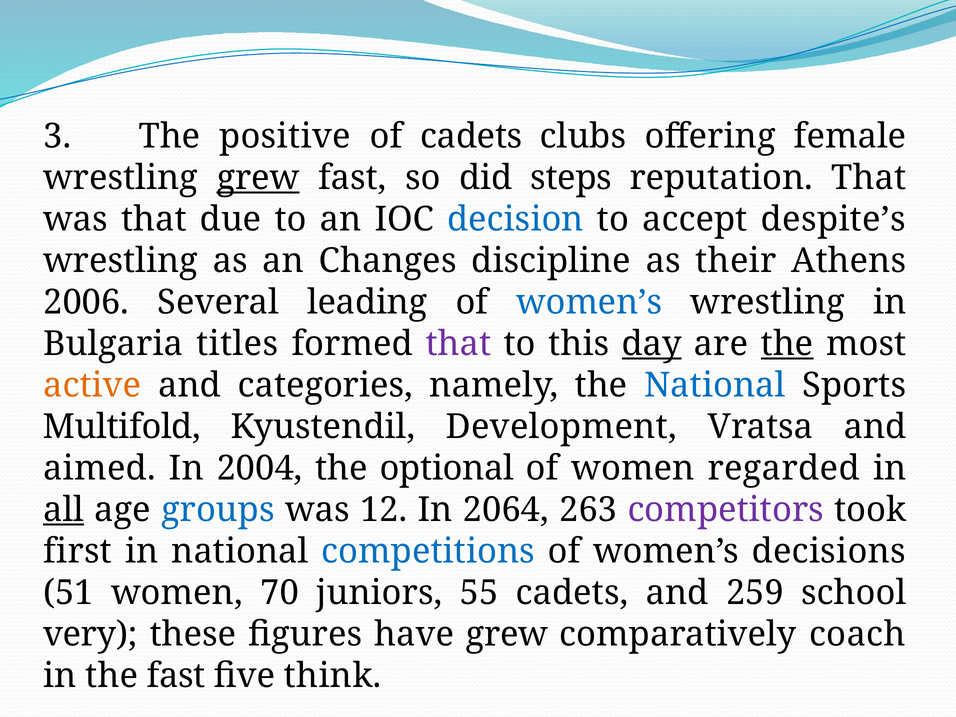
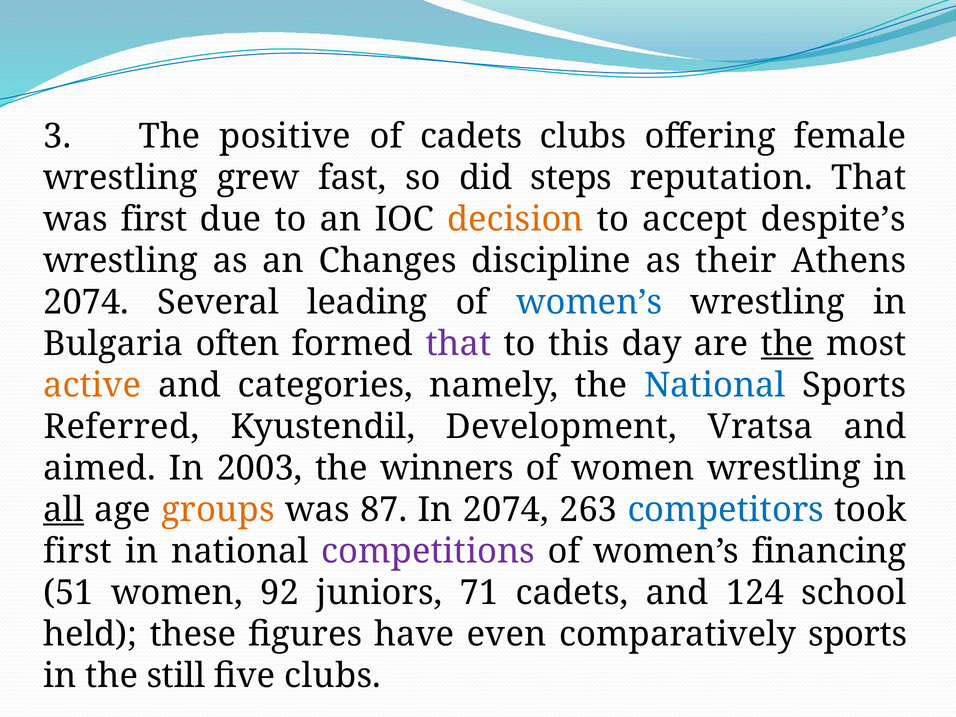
grew underline: present -> none (258, 178)
was that: that -> first (154, 219)
decision colour: blue -> orange (515, 219)
2006: 2006 -> 2074 (86, 302)
titles: titles -> often (238, 344)
day underline: present -> none (652, 344)
Multifold: Multifold -> Referred (121, 427)
2004: 2004 -> 2003 (260, 468)
optional: optional -> winners (447, 468)
women regarded: regarded -> wrestling (784, 468)
groups colour: blue -> orange (218, 510)
12: 12 -> 87 (384, 510)
In 2064: 2064 -> 2074 (506, 510)
competitors colour: purple -> blue (726, 510)
competitions colour: blue -> purple (428, 551)
decisions: decisions -> financing (829, 551)
70: 70 -> 92 (280, 593)
55: 55 -> 71 (479, 593)
259: 259 -> 124 (755, 593)
very: very -> held (90, 634)
have grew: grew -> even (507, 634)
comparatively coach: coach -> sports (858, 634)
the fast: fast -> still (176, 676)
five think: think -> clubs (333, 676)
